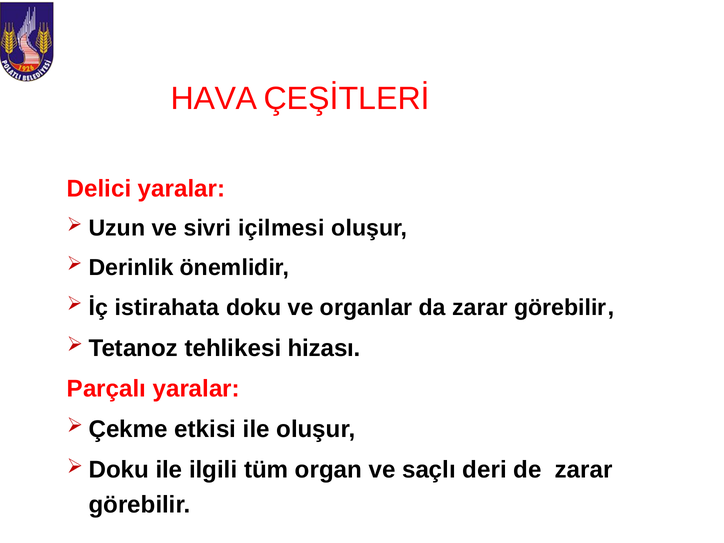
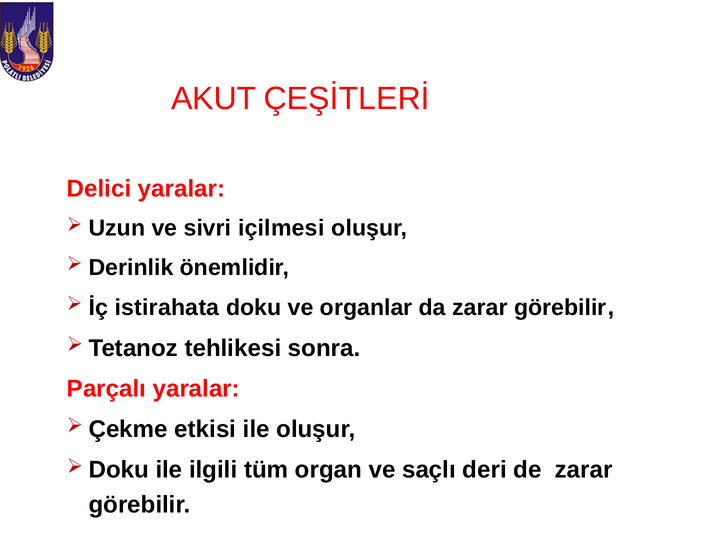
HAVA: HAVA -> AKUT (214, 99)
hizası: hizası -> sonra (324, 348)
